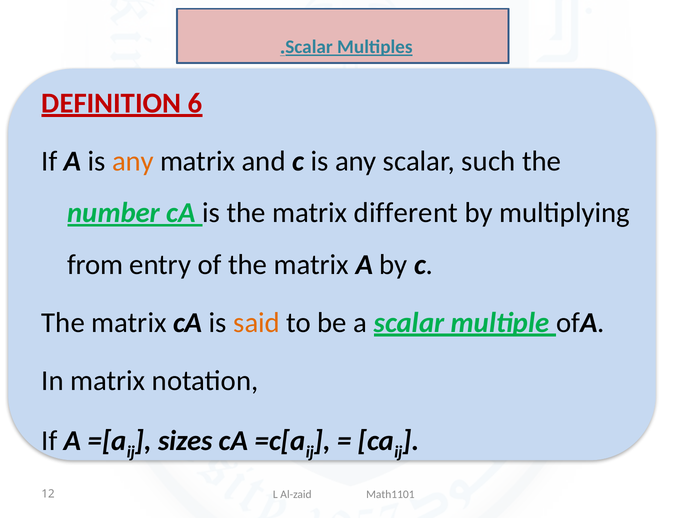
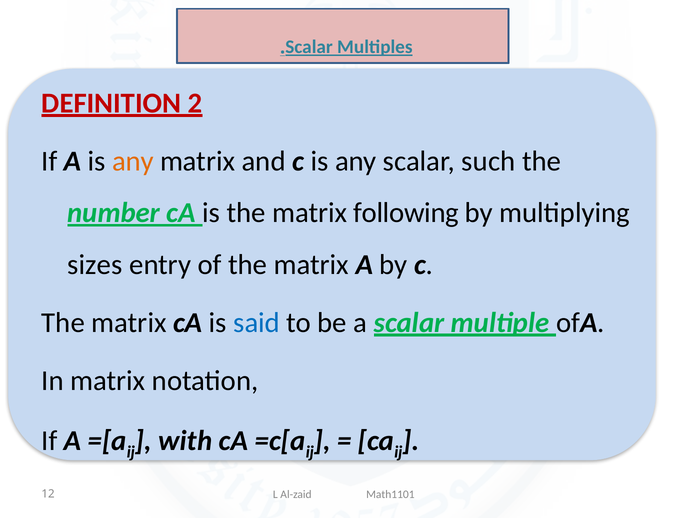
6: 6 -> 2 (195, 103)
different: different -> following (406, 213)
from: from -> sizes (95, 265)
said colour: orange -> blue (257, 323)
sizes: sizes -> with (185, 441)
